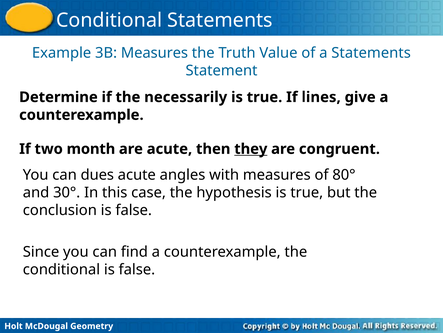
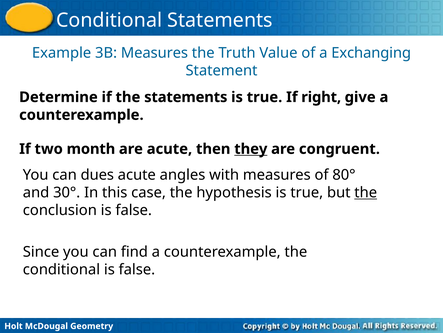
a Statements: Statements -> Exchanging (371, 53)
the necessarily: necessarily -> statements (186, 97)
lines: lines -> right (321, 97)
the underline: none -> present (366, 192)
